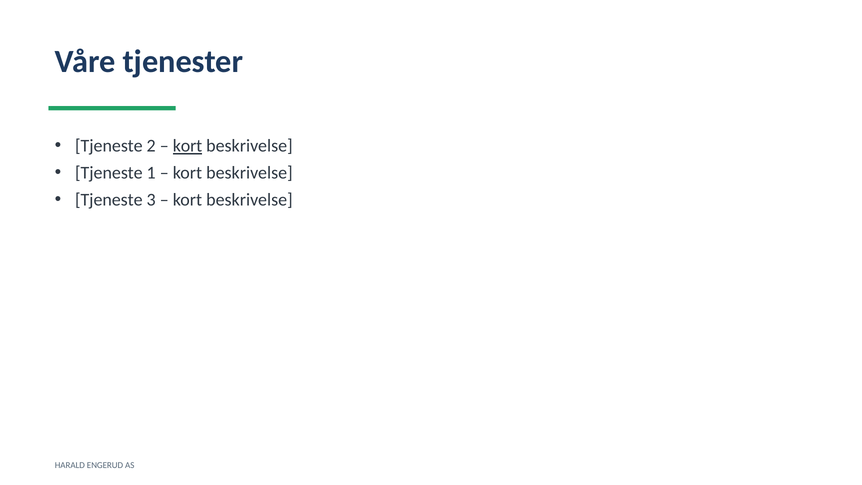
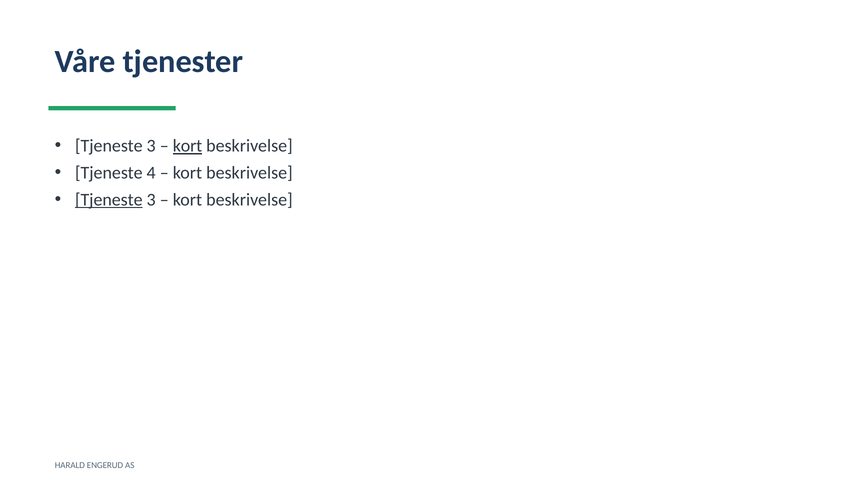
2: 2 -> 3 (151, 146)
1: 1 -> 4 (151, 173)
Tjeneste underline: none -> present (109, 200)
